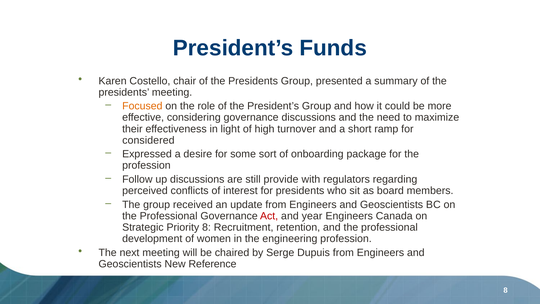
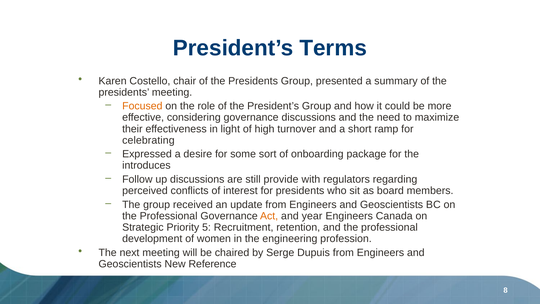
Funds: Funds -> Terms (333, 48)
considered: considered -> celebrating (148, 140)
profession: profession -> introduces (146, 165)
Act colour: red -> orange (269, 216)
Priority 8: 8 -> 5 (207, 227)
